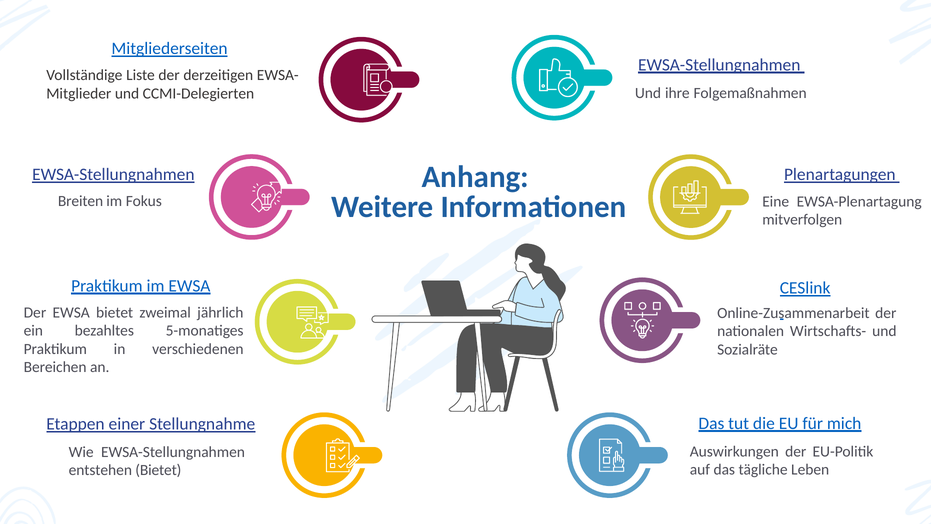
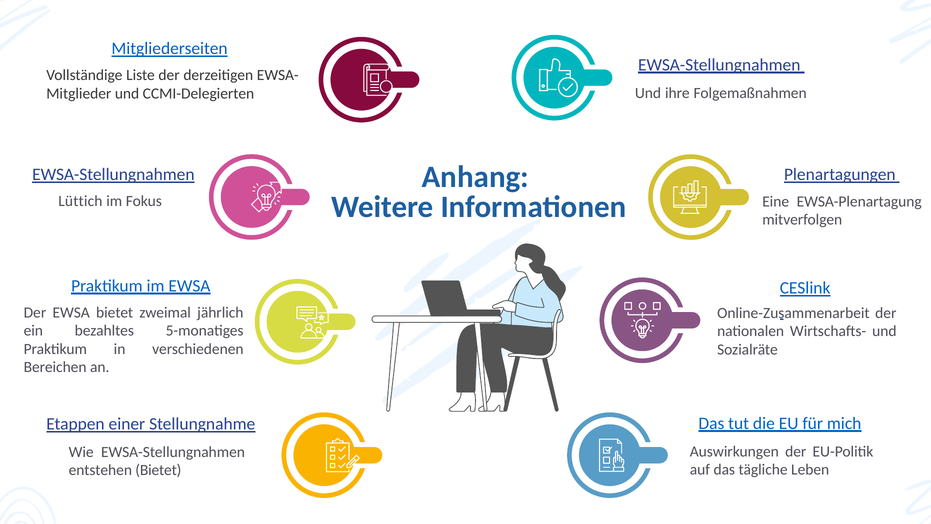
Breiten: Breiten -> Lüttich (80, 201)
